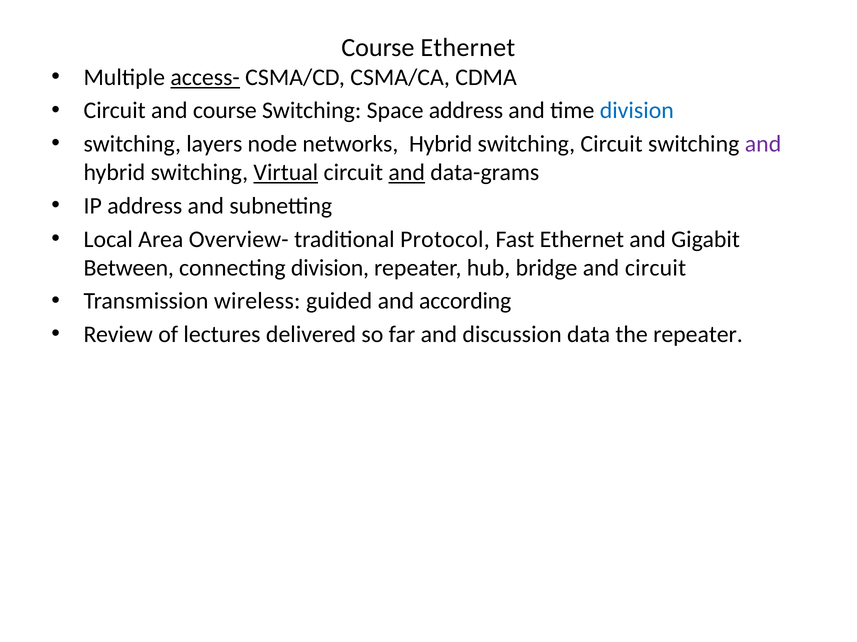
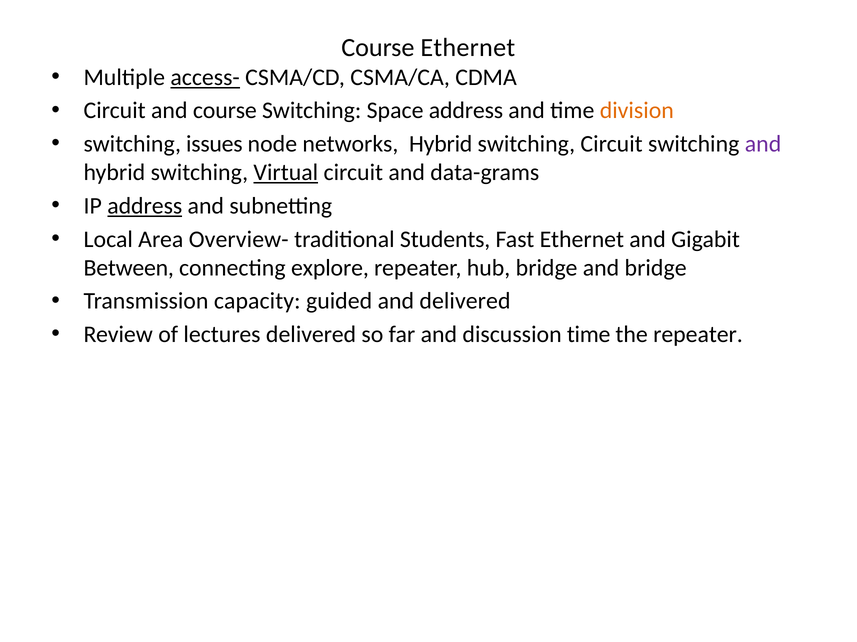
division colour: blue -> orange (637, 111)
layers: layers -> issues (214, 144)
and underline: present -> none (407, 173)
address underline: none -> present (145, 206)
Protocol: Protocol -> Students (445, 239)
connecting division: division -> explore (330, 268)
and circuit: circuit -> bridge (656, 268)
wireless: wireless -> capacity (257, 301)
and according: according -> delivered (465, 301)
discussion data: data -> time (589, 335)
